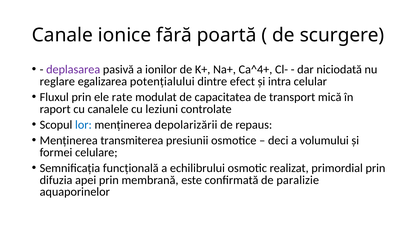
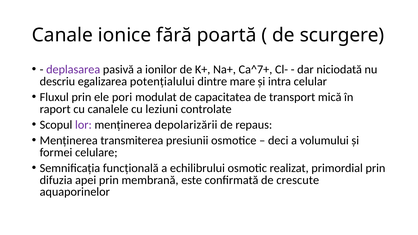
Ca^4+: Ca^4+ -> Ca^7+ (255, 70)
reglare: reglare -> descriu (57, 81)
efect: efect -> mare (242, 81)
rate: rate -> pori (122, 97)
lor colour: blue -> purple (83, 125)
paralizie: paralizie -> crescute (298, 180)
